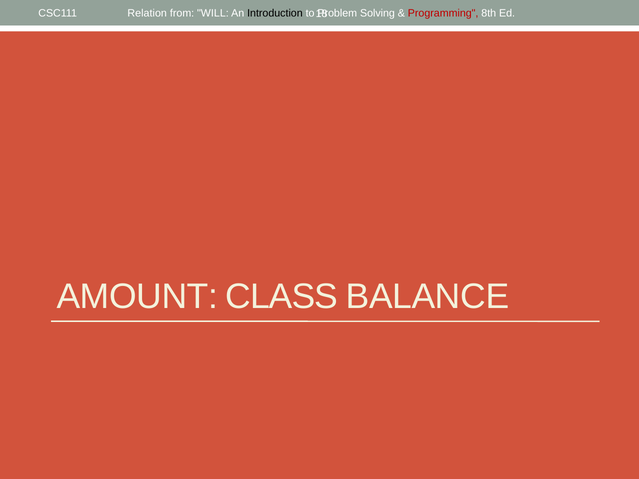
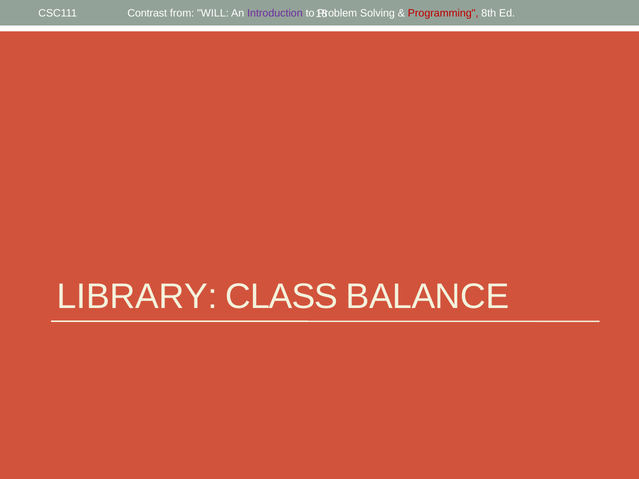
Relation: Relation -> Contrast (147, 13)
Introduction colour: black -> purple (275, 13)
AMOUNT: AMOUNT -> LIBRARY (137, 297)
